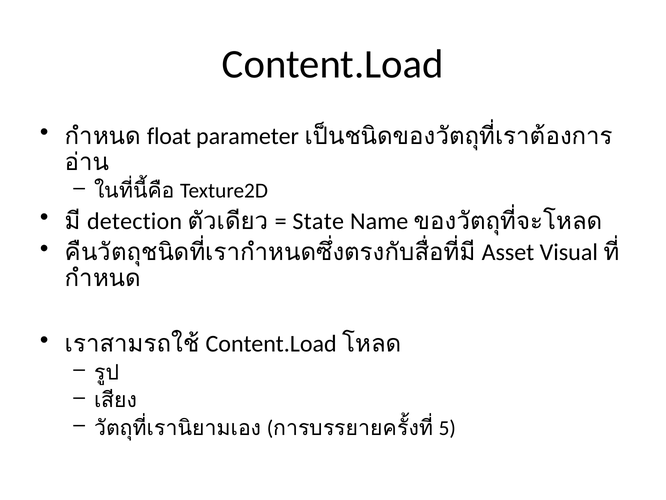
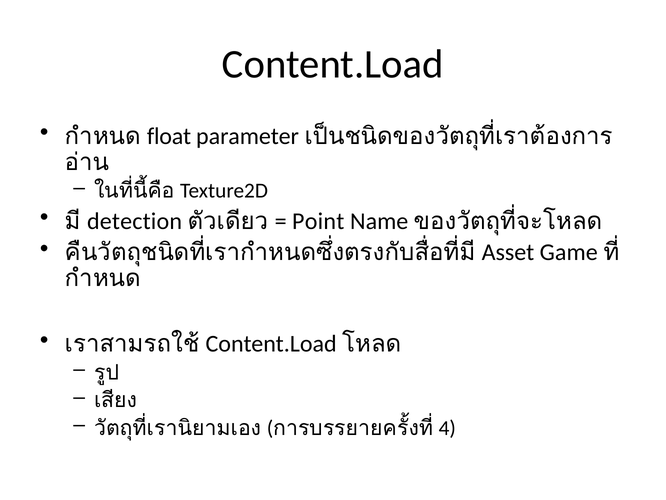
State: State -> Point (318, 221)
Visual: Visual -> Game (569, 252)
5: 5 -> 4 (447, 428)
